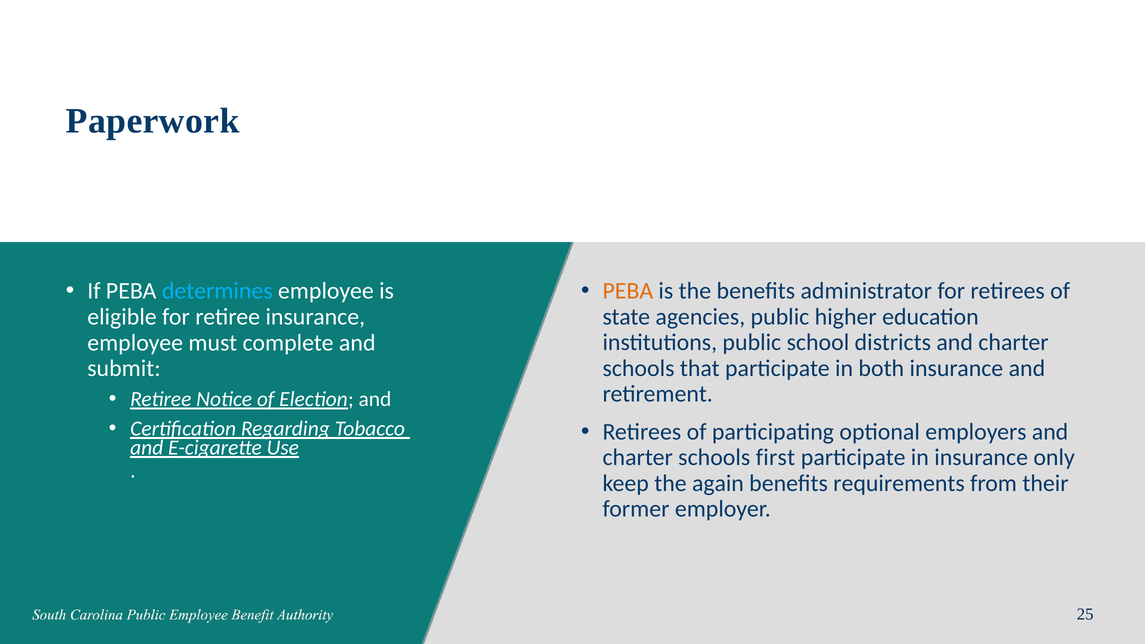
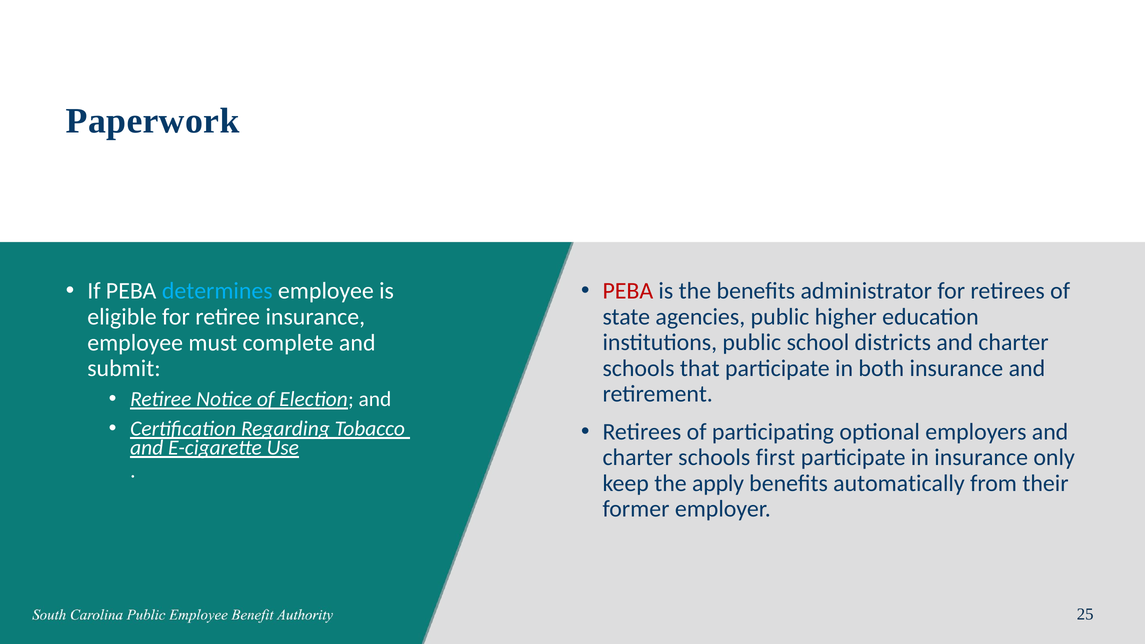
PEBA colour: orange -> red (628, 291)
again: again -> apply (718, 483)
requirements: requirements -> automatically (899, 483)
